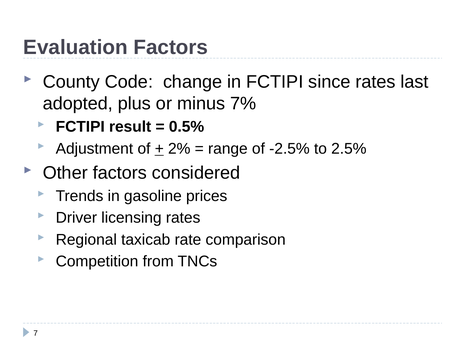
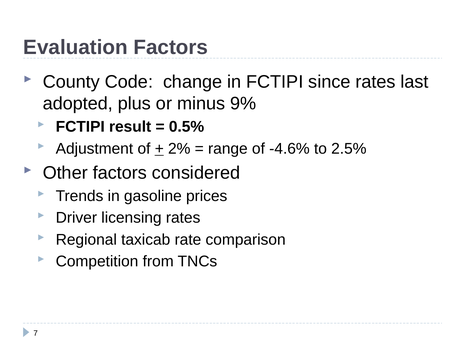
7%: 7% -> 9% (243, 103)
-2.5%: -2.5% -> -4.6% (289, 148)
